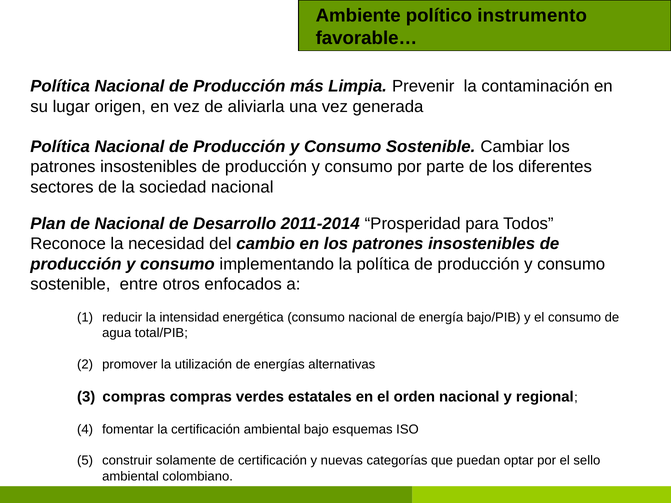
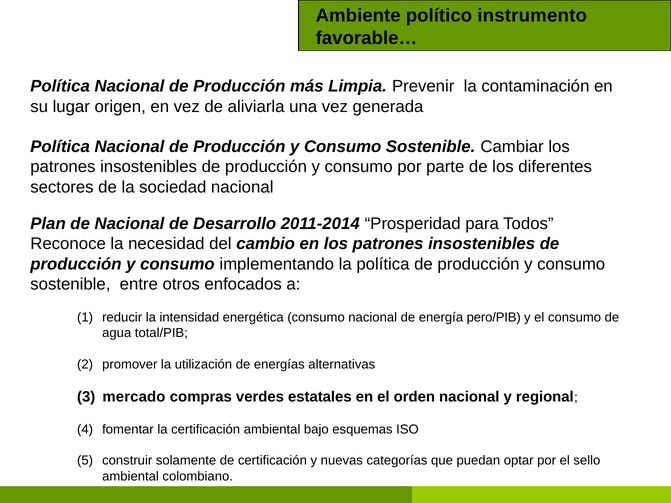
bajo/PIB: bajo/PIB -> pero/PIB (494, 318)
compras: compras -> mercado (134, 397)
